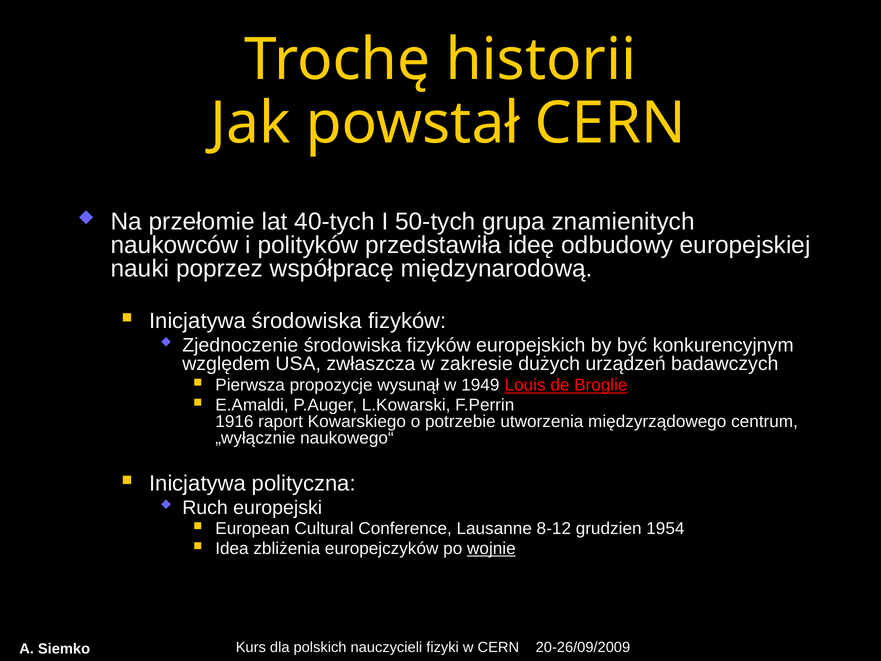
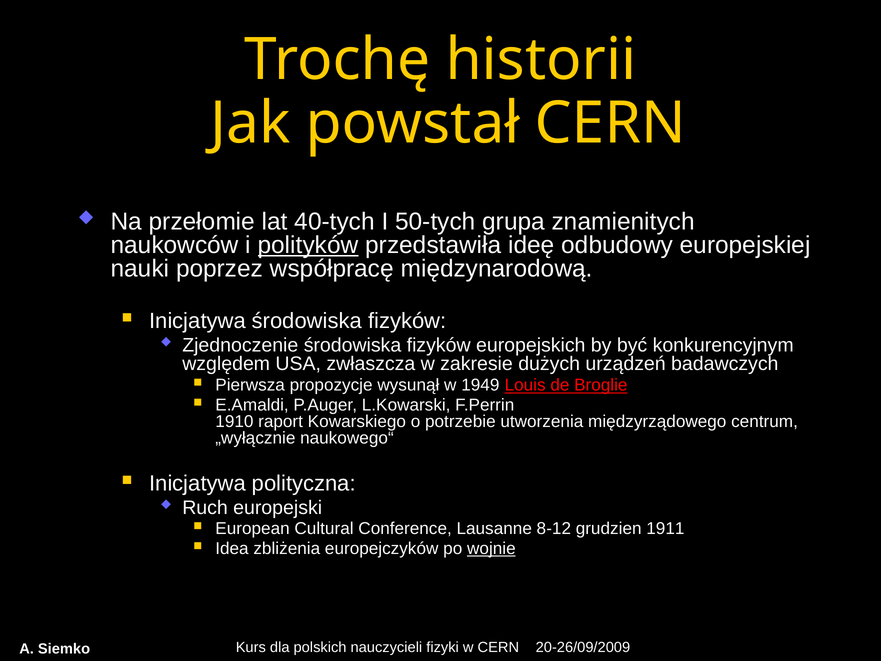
polityków underline: none -> present (308, 245)
1916: 1916 -> 1910 (234, 421)
1954: 1954 -> 1911 (665, 529)
